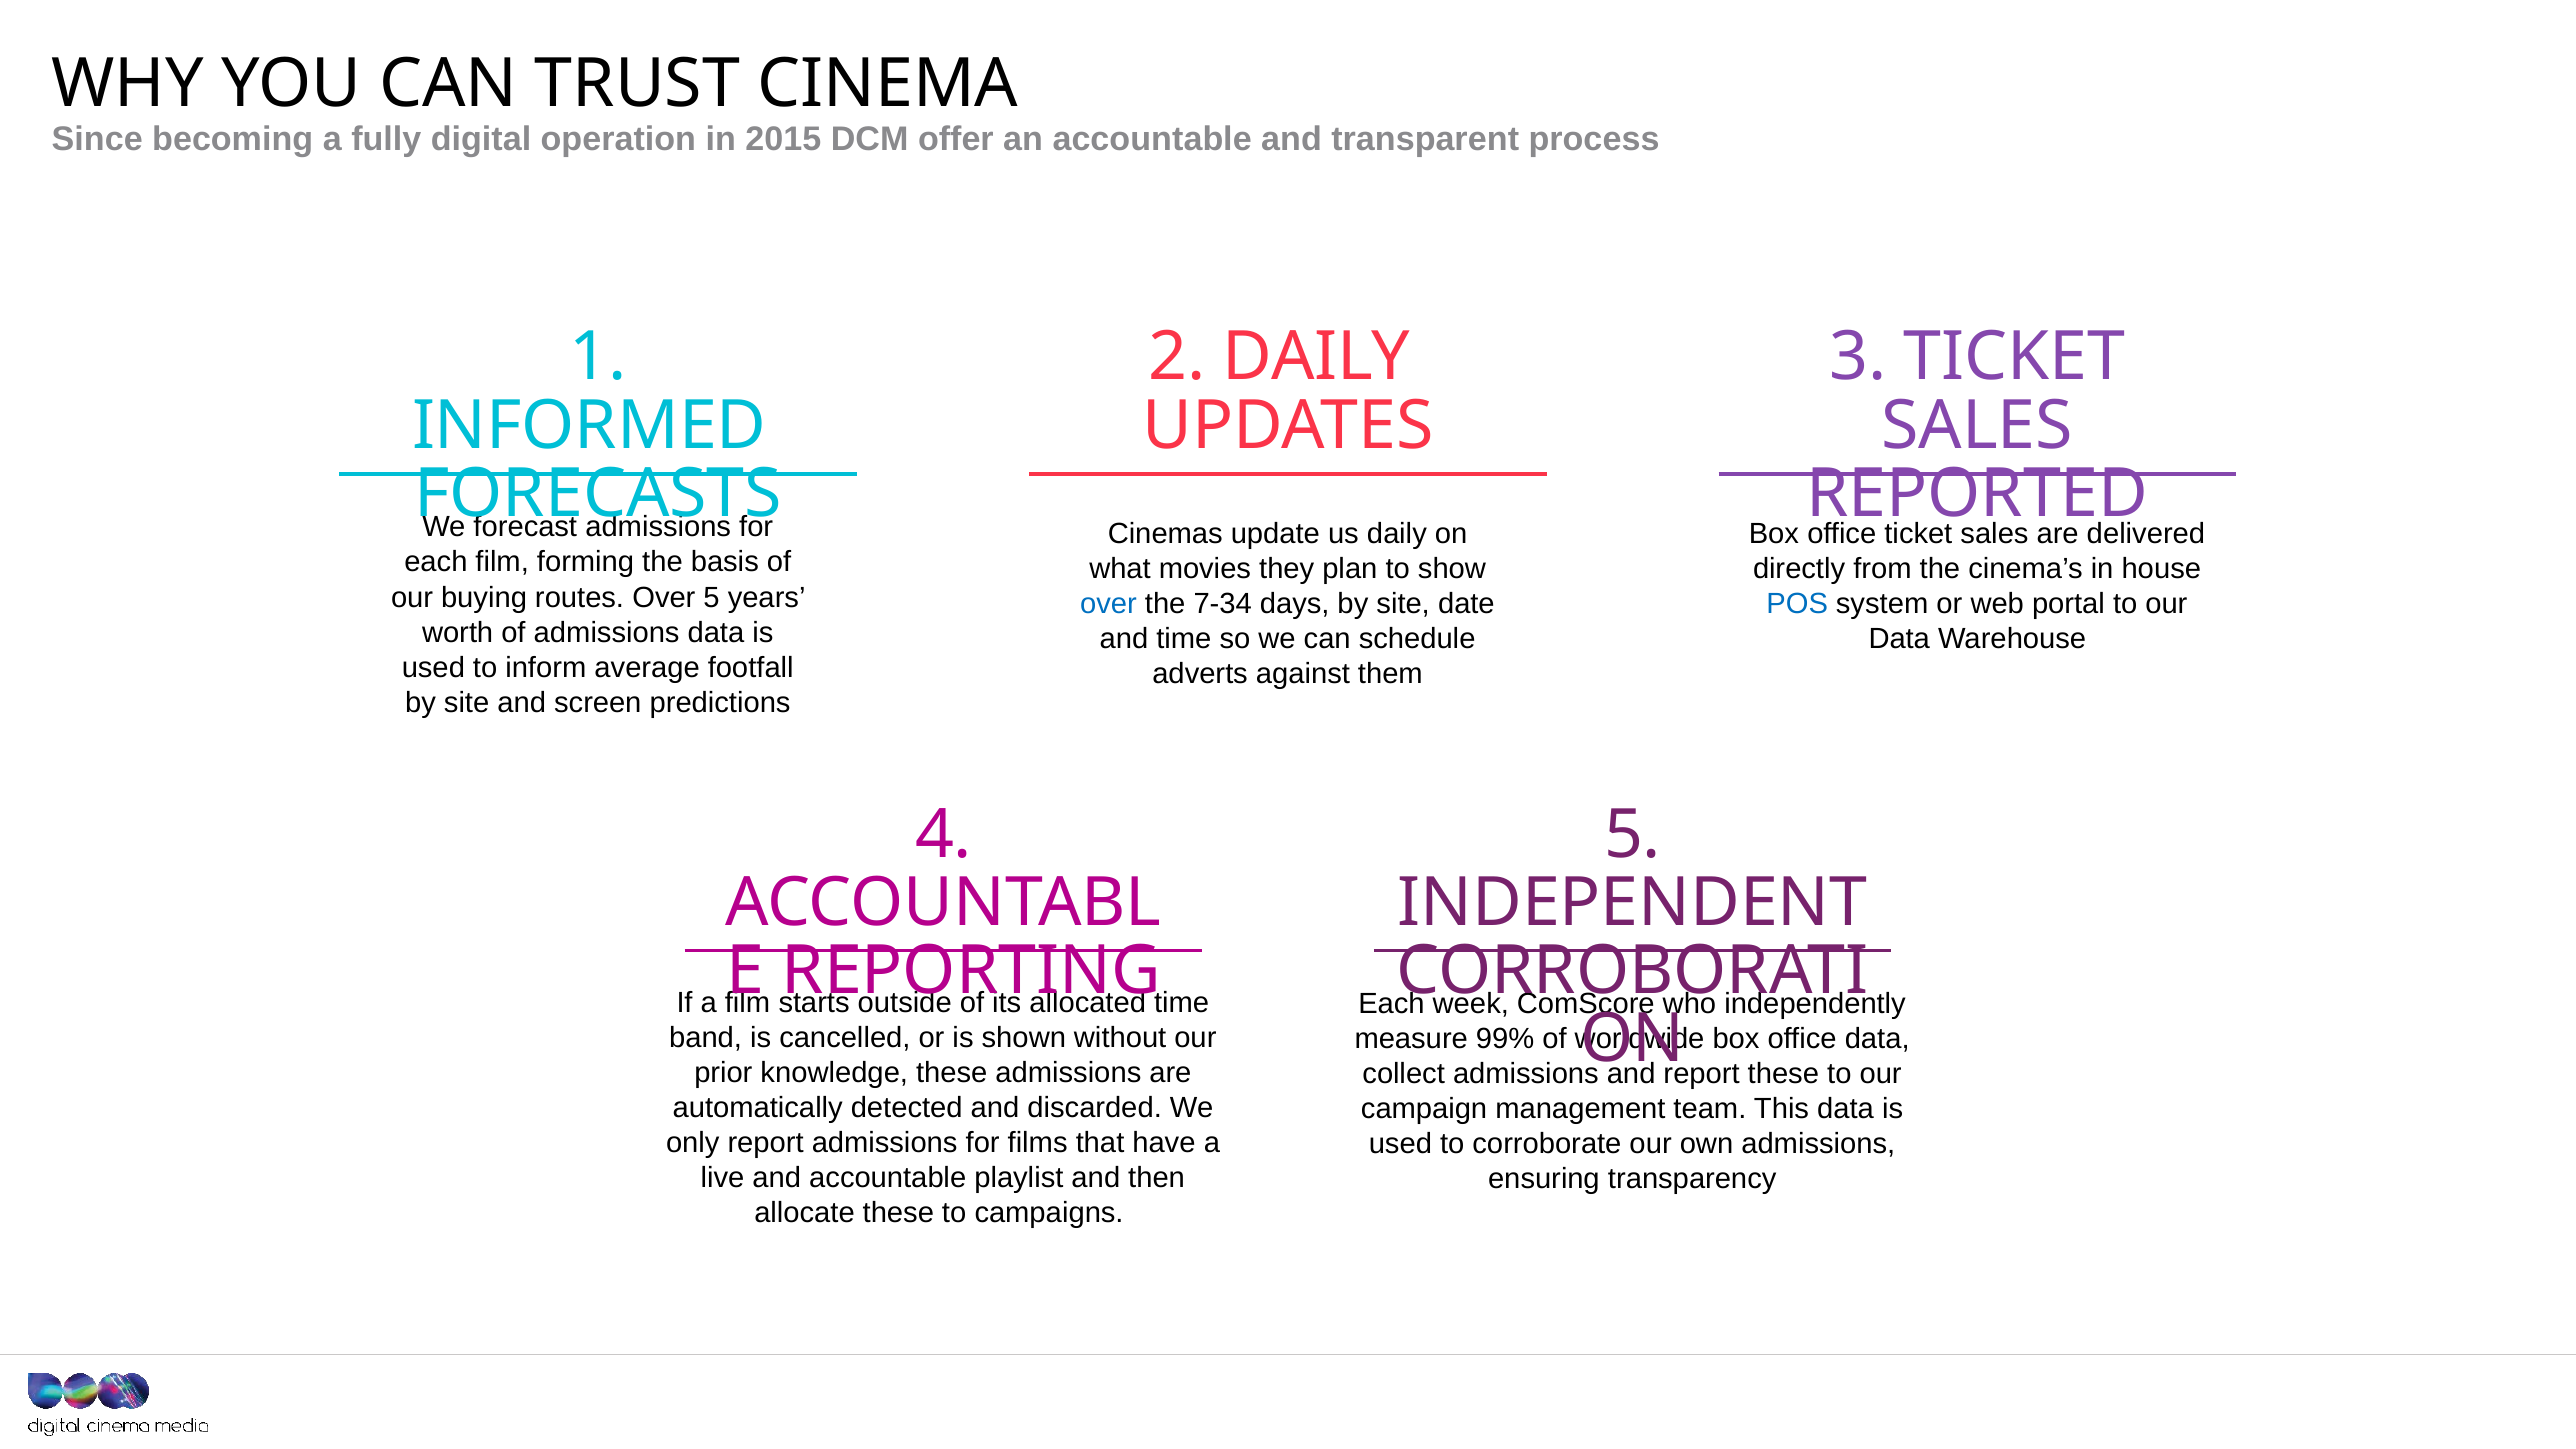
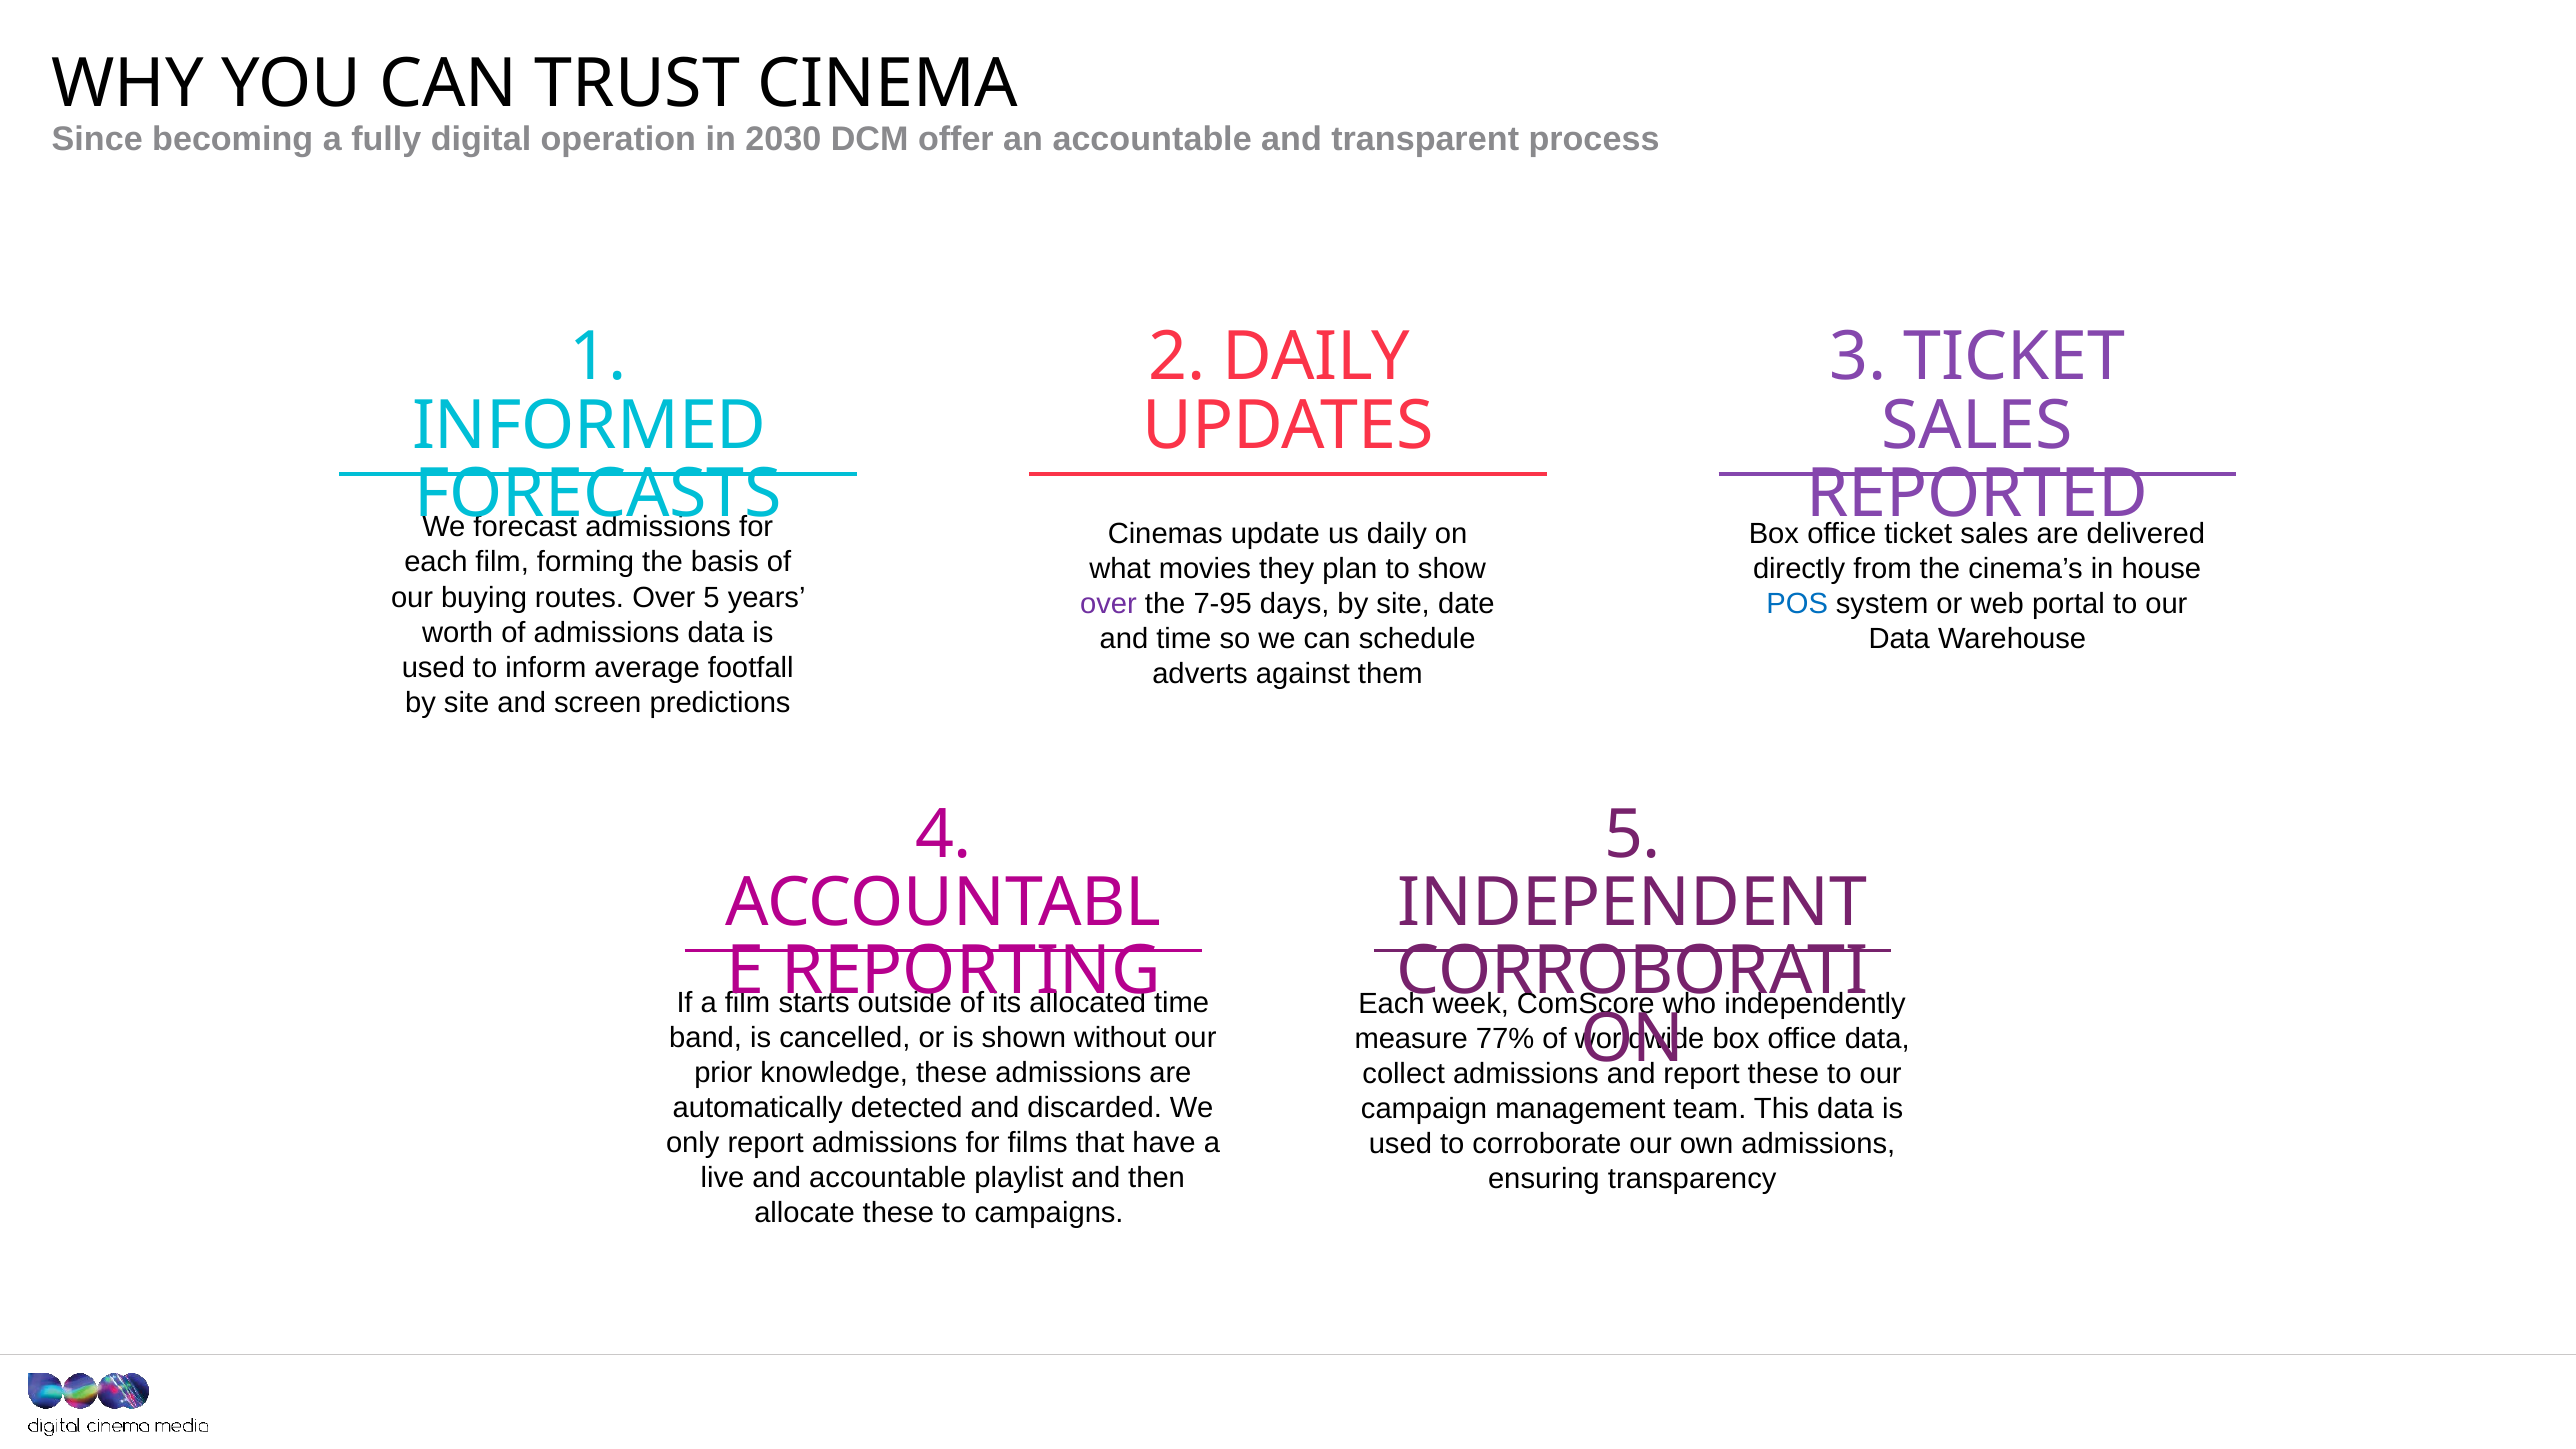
2015: 2015 -> 2030 (783, 139)
over colour: blue -> purple (1109, 604)
7-34: 7-34 -> 7-95 (1223, 604)
99%: 99% -> 77% (1505, 1039)
